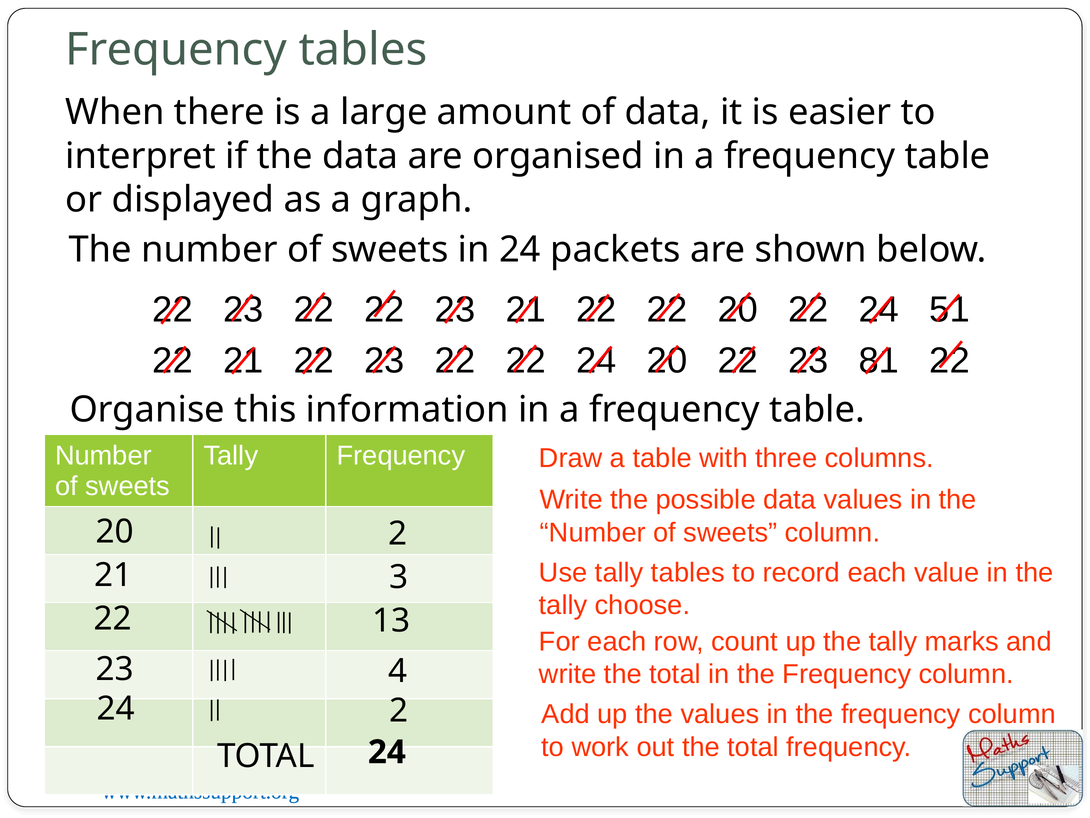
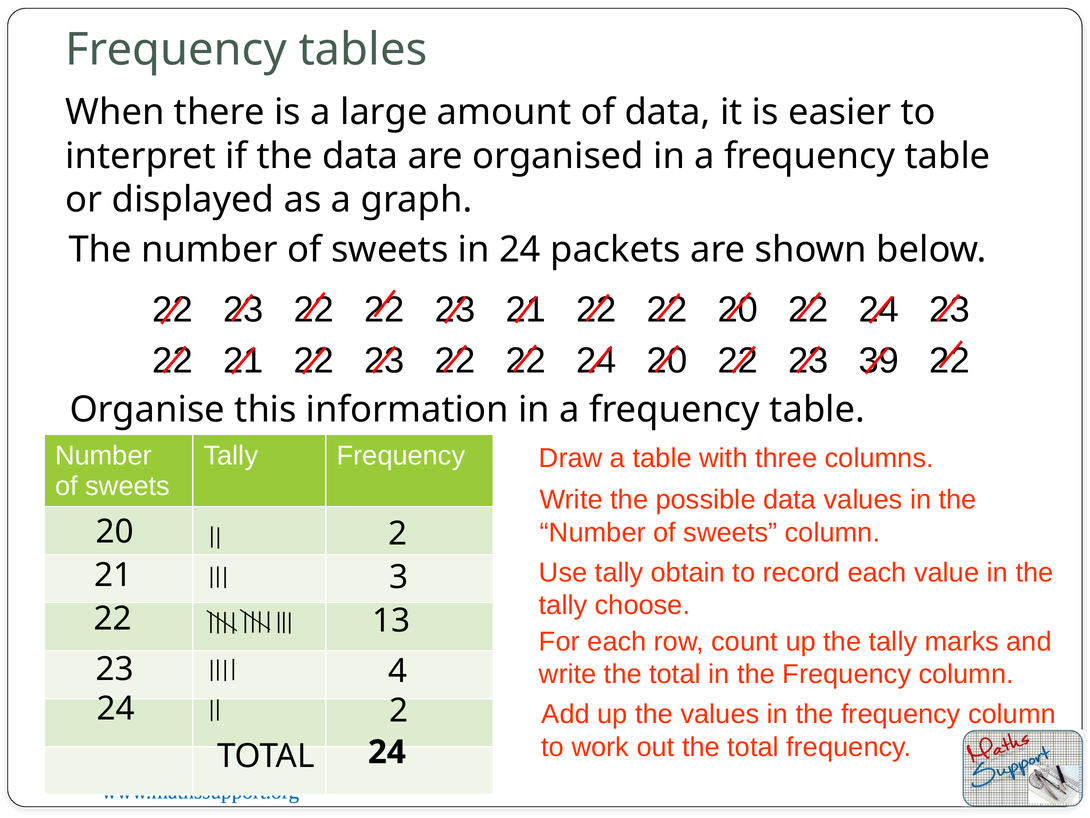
24 51: 51 -> 23 (950, 310)
81: 81 -> 39 (879, 361)
tally tables: tables -> obtain (688, 572)
